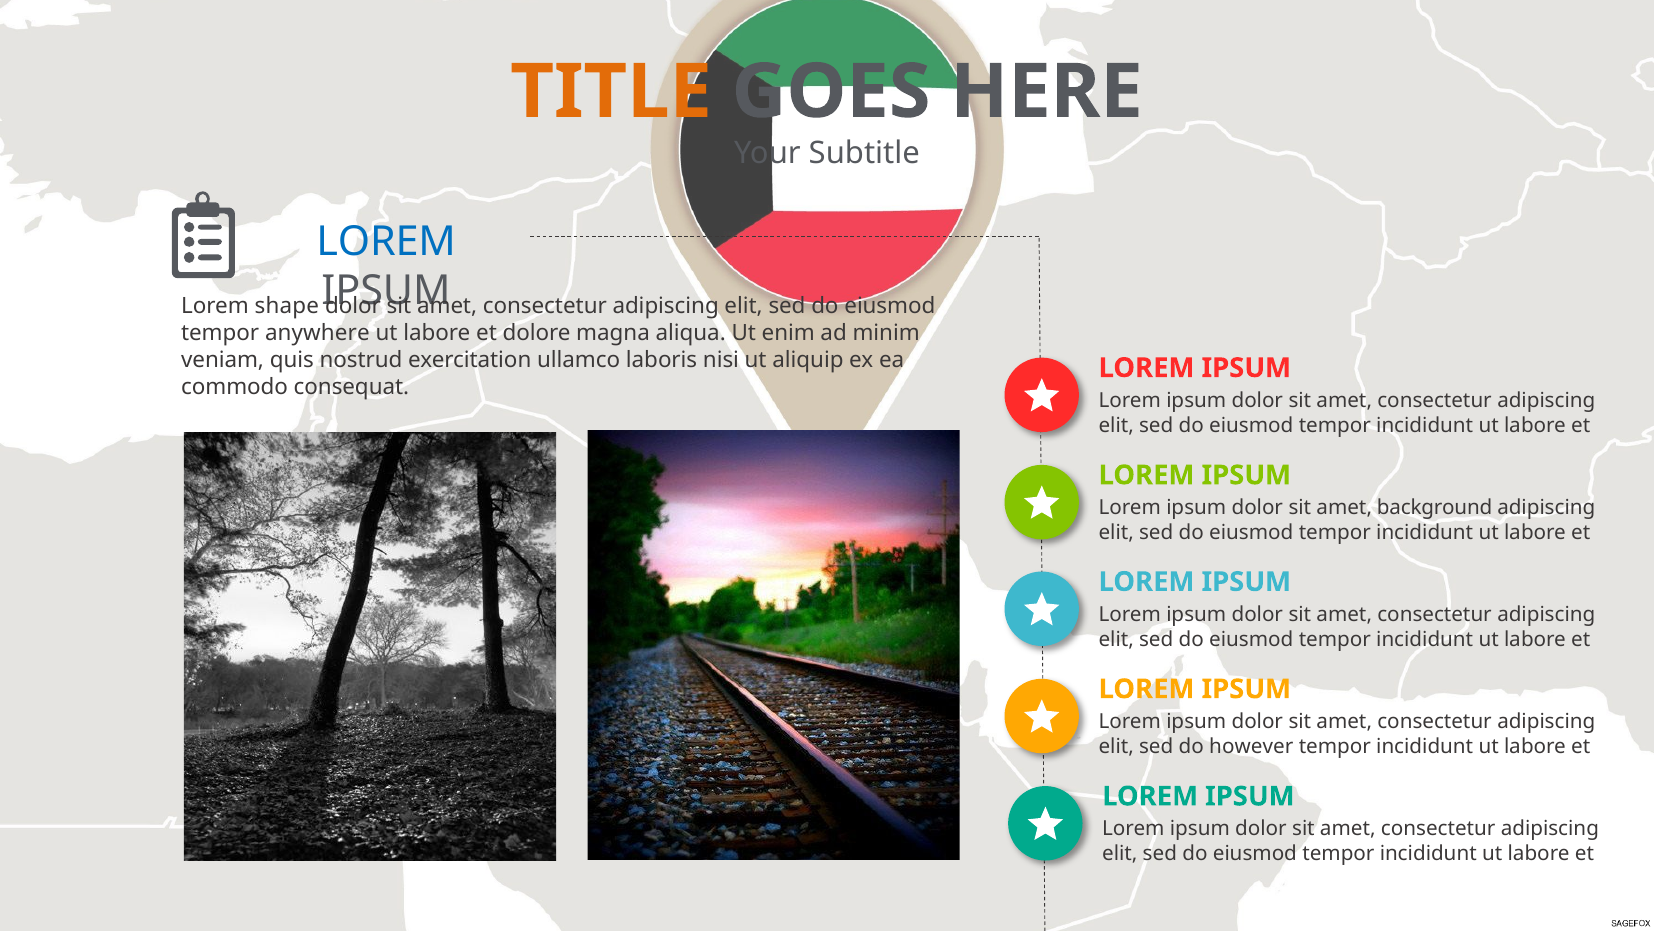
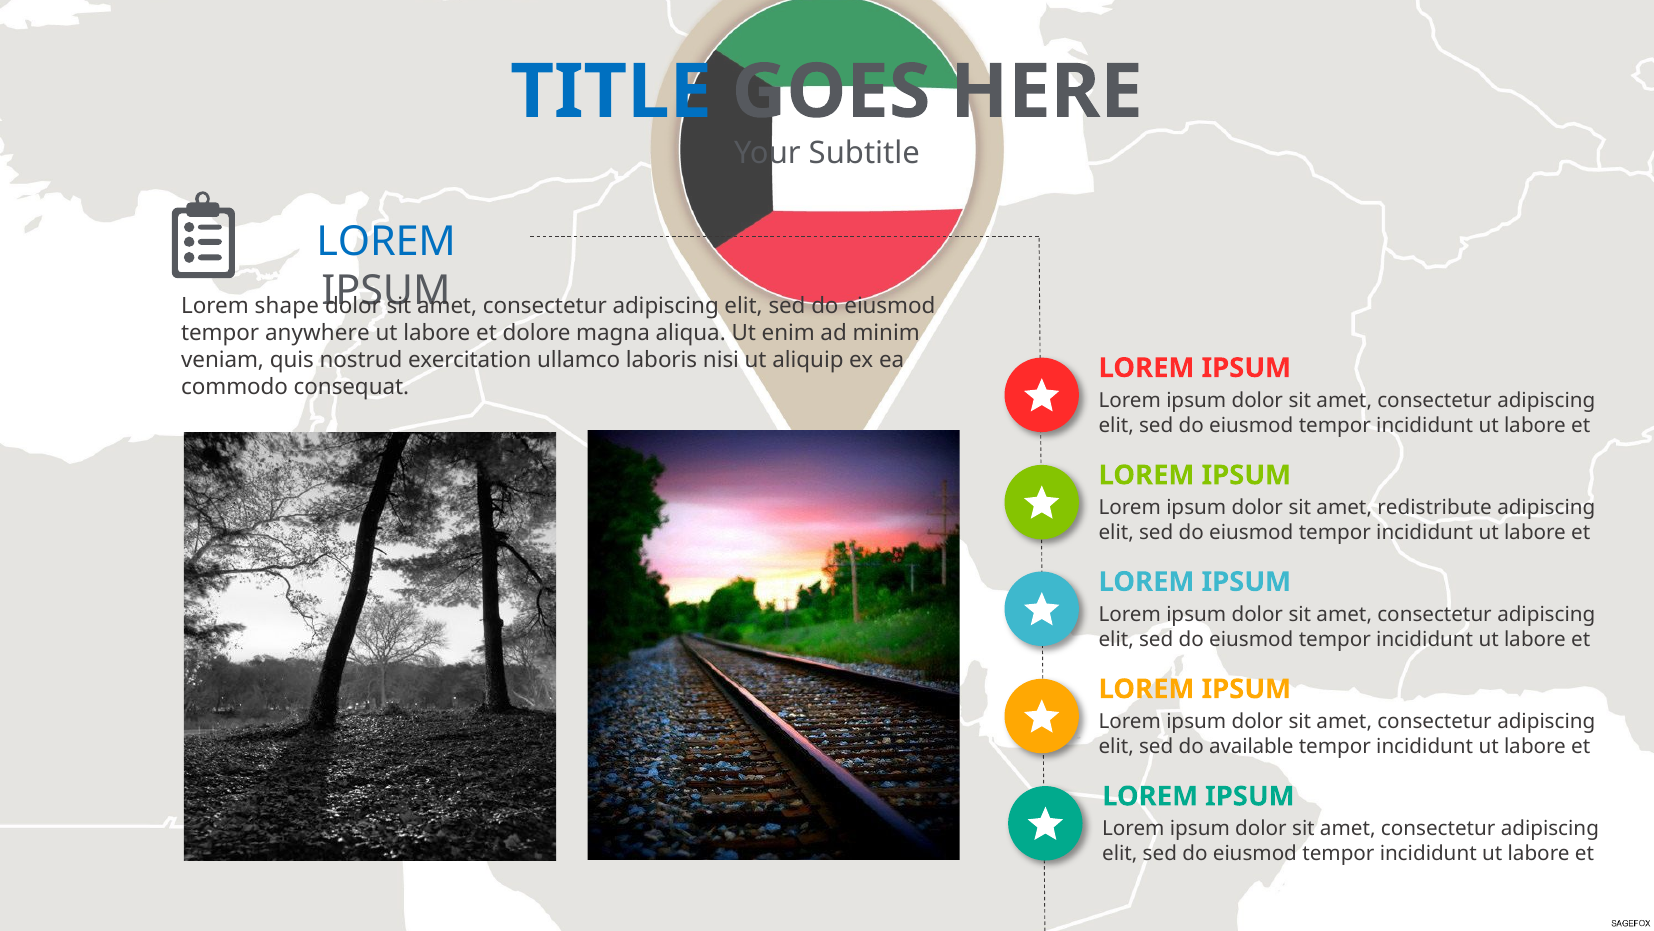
TITLE colour: orange -> blue (611, 92)
background: background -> redistribute (1435, 507)
however: however -> available (1251, 746)
